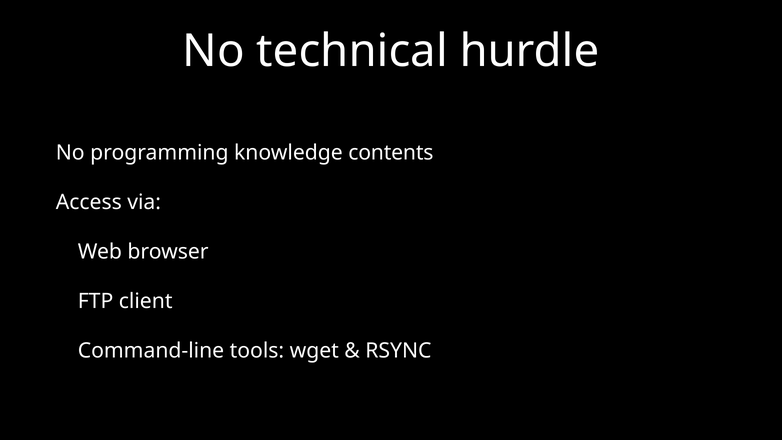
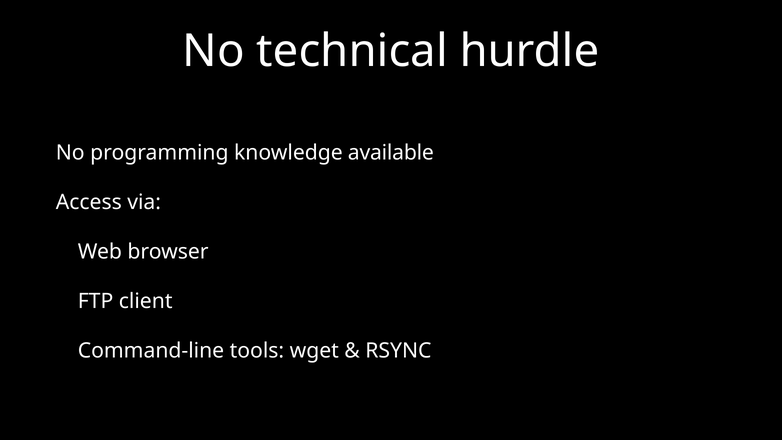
contents: contents -> available (391, 153)
